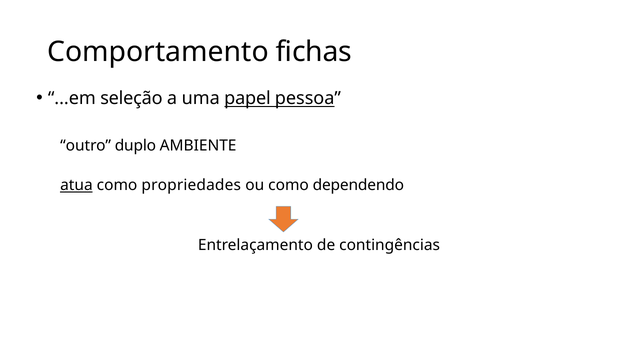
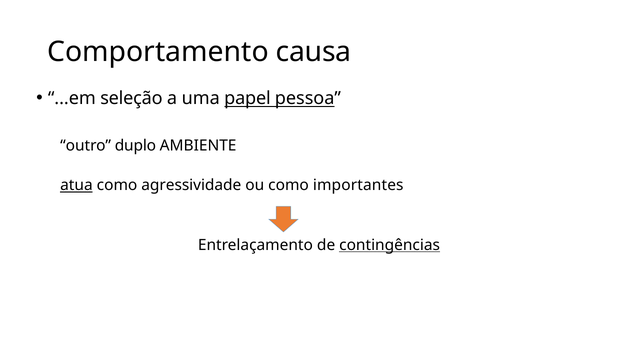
fichas: fichas -> causa (314, 52)
propriedades: propriedades -> agressividade (191, 185)
dependendo: dependendo -> importantes (358, 185)
contingências underline: none -> present (390, 245)
